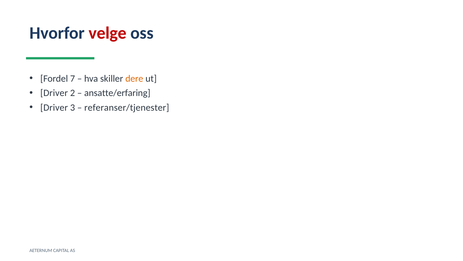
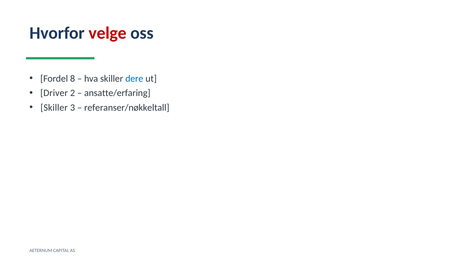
7: 7 -> 8 (73, 78)
dere colour: orange -> blue (134, 78)
Driver: Driver -> Skiller (54, 107)
referanser/tjenester: referanser/tjenester -> referanser/nøkkeltall (127, 107)
